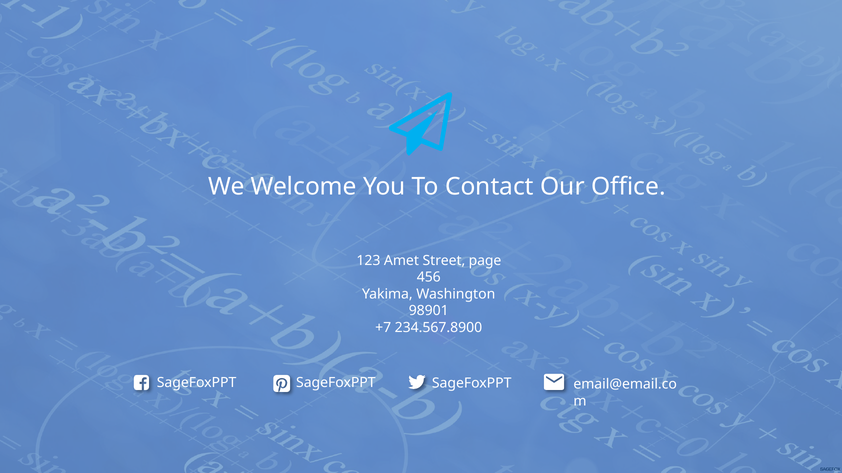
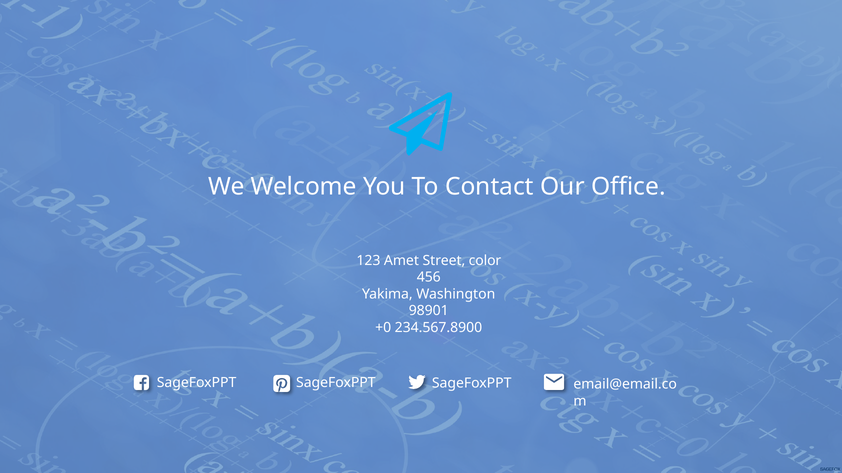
page: page -> color (485, 261)
+7: +7 -> +0 (383, 328)
